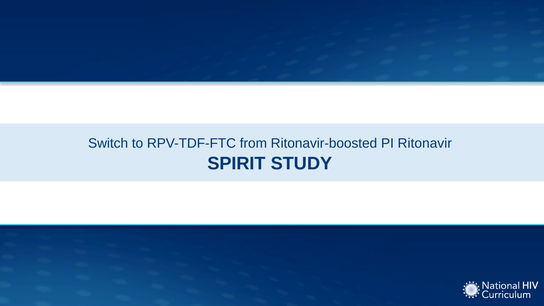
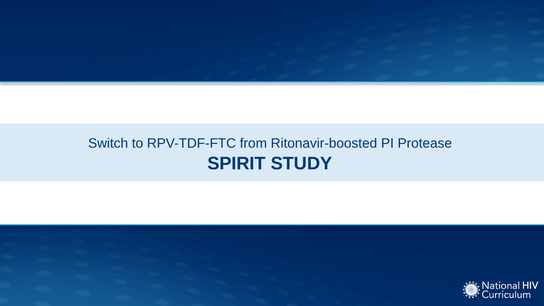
Ritonavir: Ritonavir -> Protease (425, 143)
